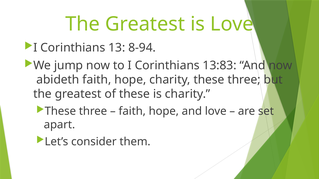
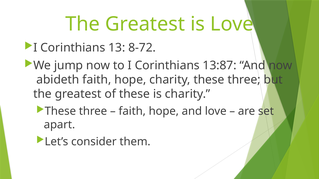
8-94: 8-94 -> 8-72 (142, 48)
13:83: 13:83 -> 13:87 (220, 66)
